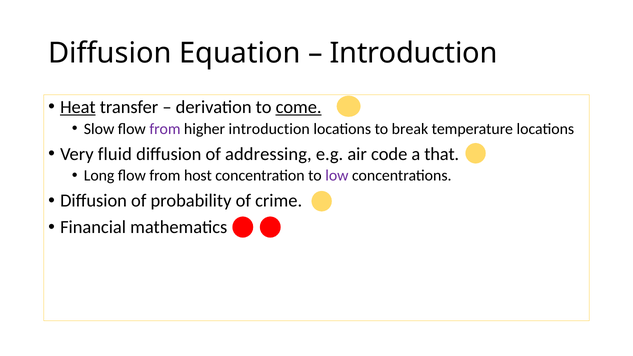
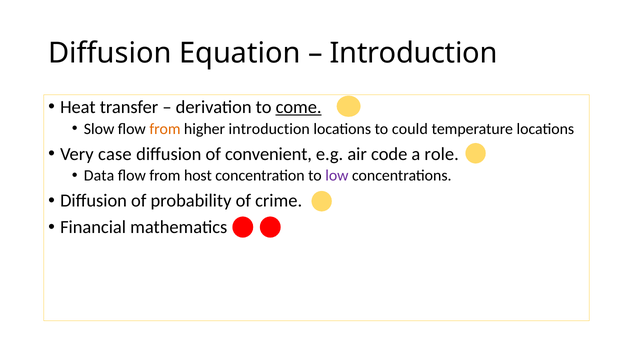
Heat underline: present -> none (78, 107)
from colour: purple -> orange (165, 129)
break: break -> could (410, 129)
fluid: fluid -> case (115, 154)
addressing: addressing -> convenient (268, 154)
that: that -> role (442, 154)
Long: Long -> Data (99, 176)
